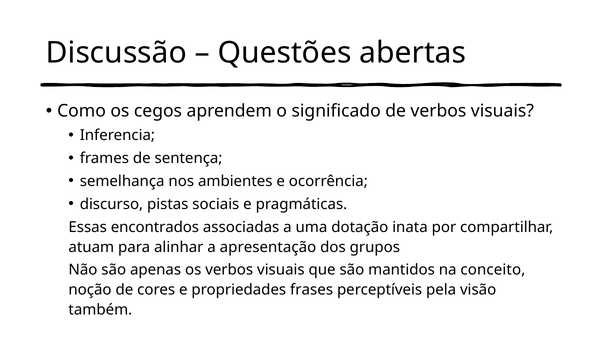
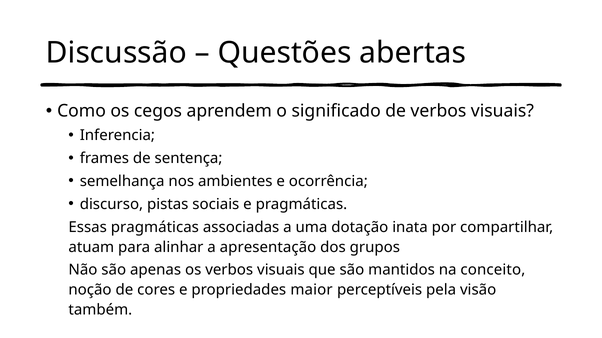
Essas encontrados: encontrados -> pragmáticas (155, 228)
frases: frases -> maior (312, 290)
